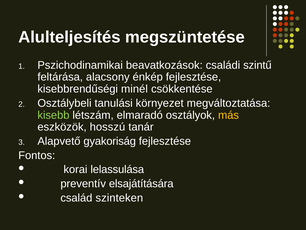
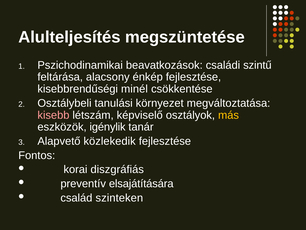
kisebb colour: light green -> pink (53, 115)
elmaradó: elmaradó -> képviselő (140, 115)
hosszú: hosszú -> igénylik (108, 127)
gyakoriság: gyakoriság -> közlekedik (110, 141)
lelassulása: lelassulása -> diszgráfiás (117, 169)
